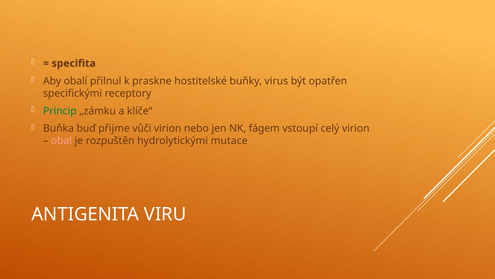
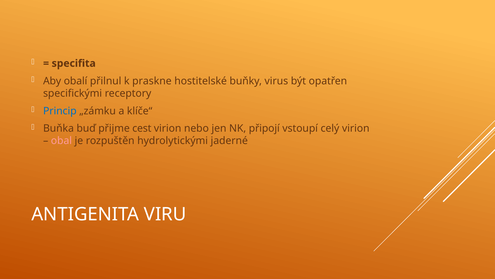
Princip colour: green -> blue (60, 111)
vůči: vůči -> cest (142, 128)
fágem: fágem -> připojí (264, 128)
mutace: mutace -> jaderné (229, 141)
